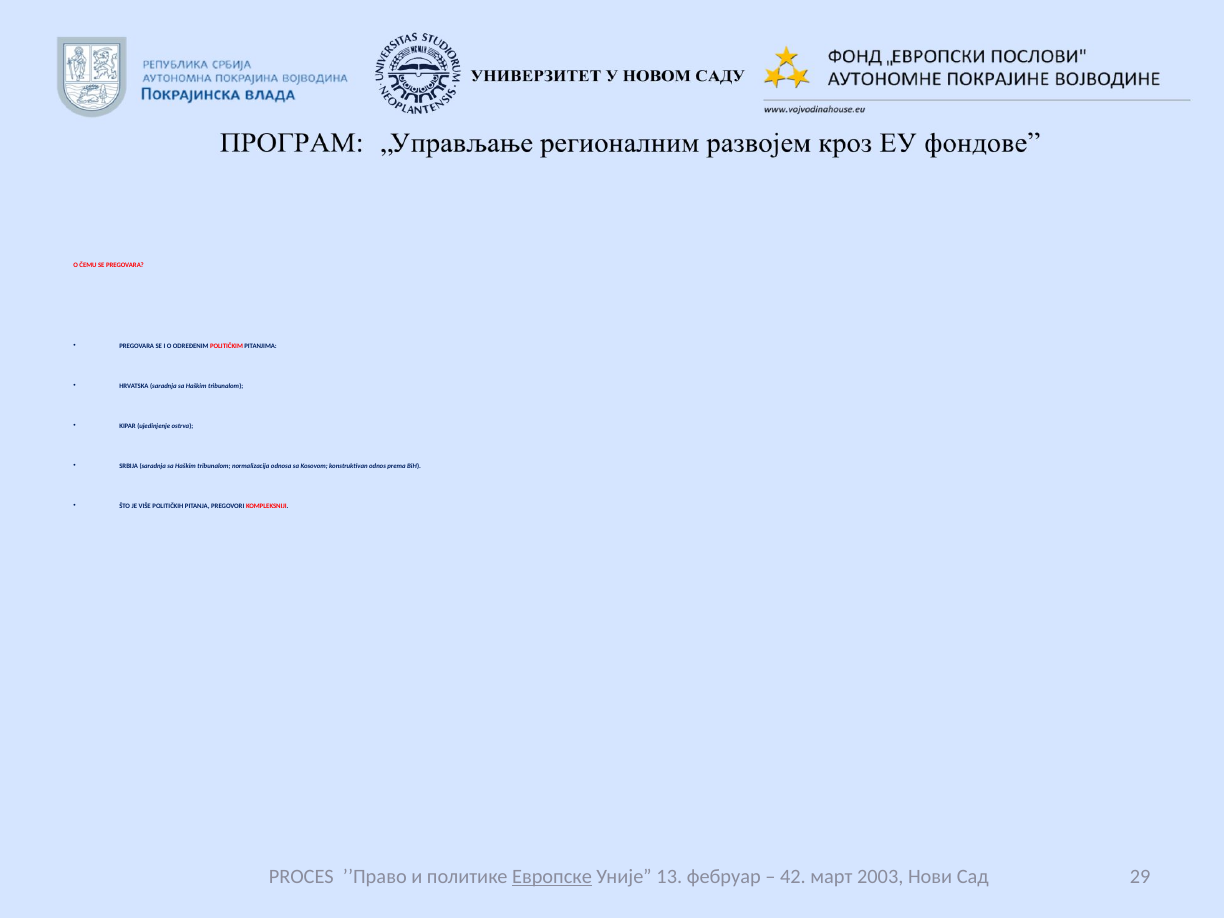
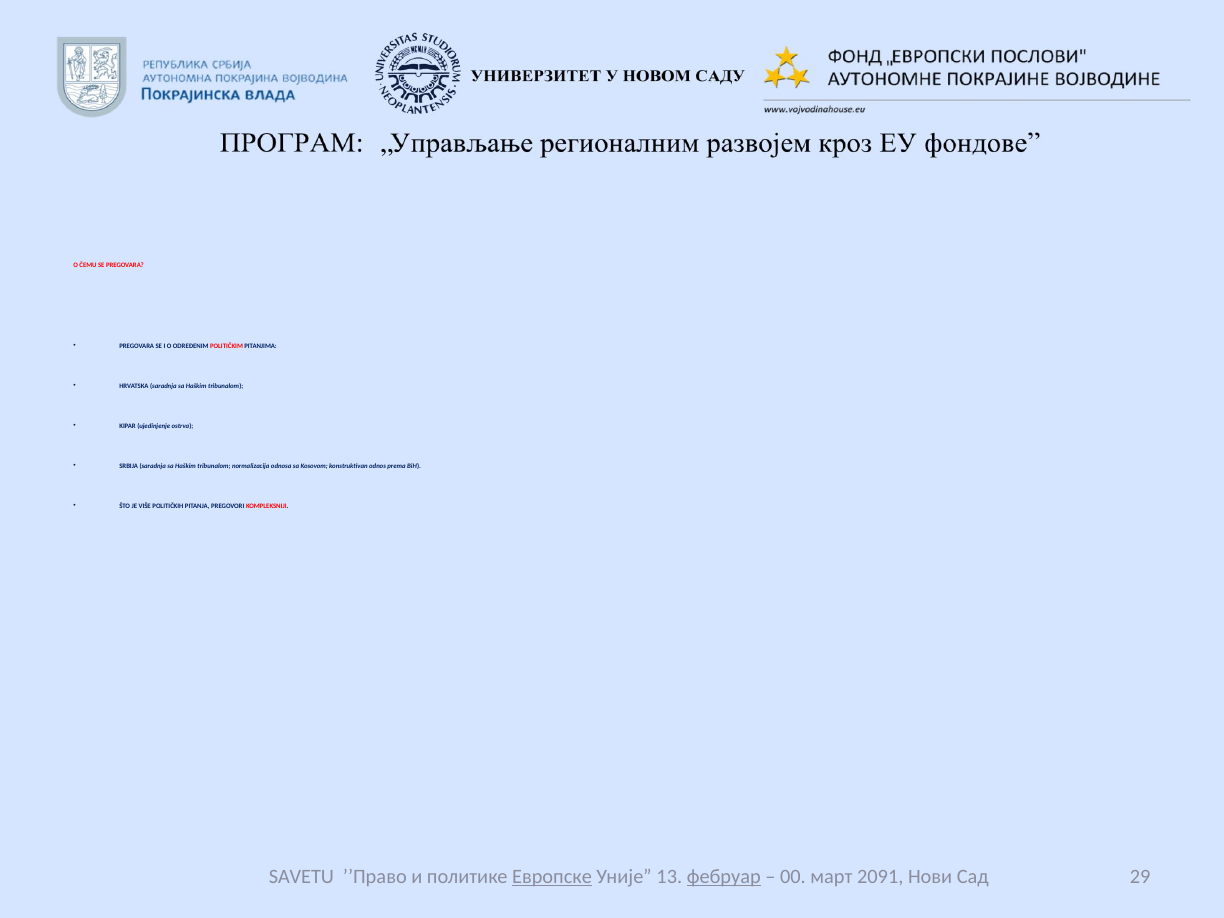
PROCES: PROCES -> SAVETU (301, 877)
фебруар underline: none -> present (724, 877)
42: 42 -> 00 (793, 877)
2003: 2003 -> 2091 (880, 877)
